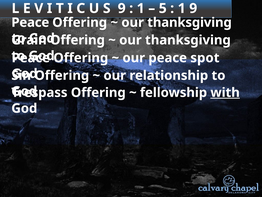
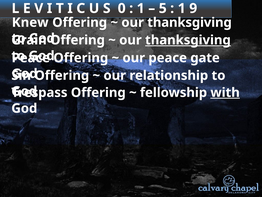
S 9: 9 -> 0 (122, 8)
Peace: Peace -> Knew (30, 22)
thanksgiving underline: none -> present (188, 40)
spot: spot -> gate (205, 58)
